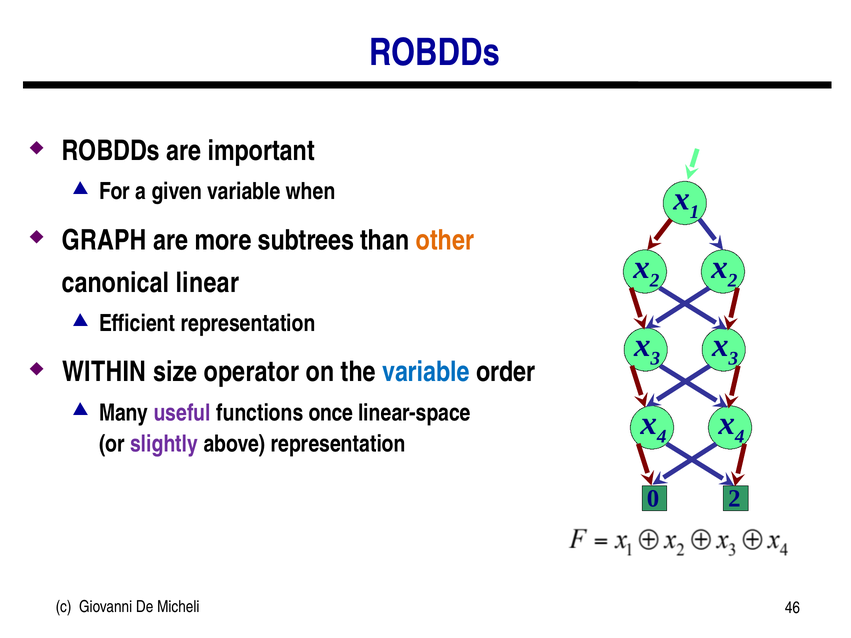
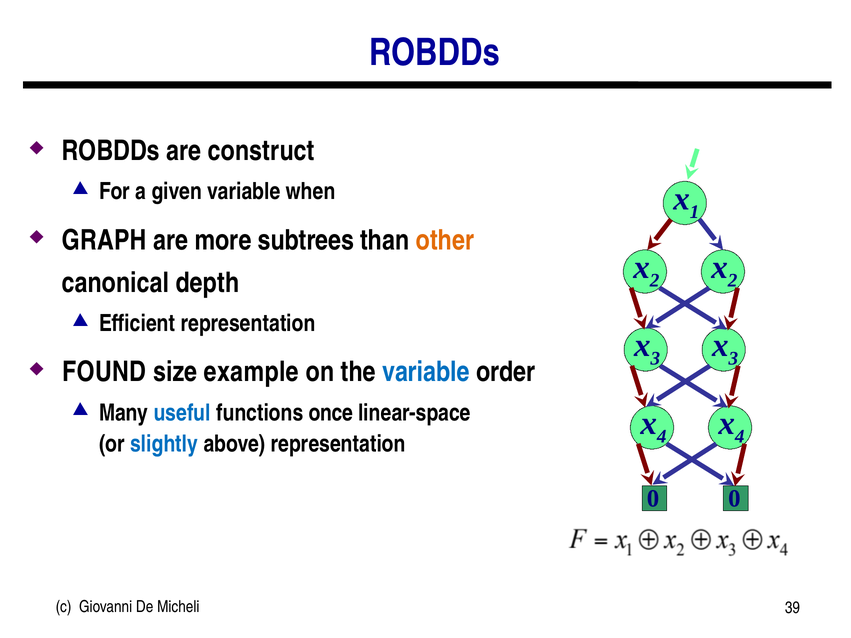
important: important -> construct (261, 151)
linear: linear -> depth (207, 283)
WITHIN: WITHIN -> FOUND (104, 372)
operator: operator -> example (251, 372)
useful colour: purple -> blue (182, 413)
slightly colour: purple -> blue (164, 444)
0 2: 2 -> 0 (734, 499)
46: 46 -> 39 (792, 608)
